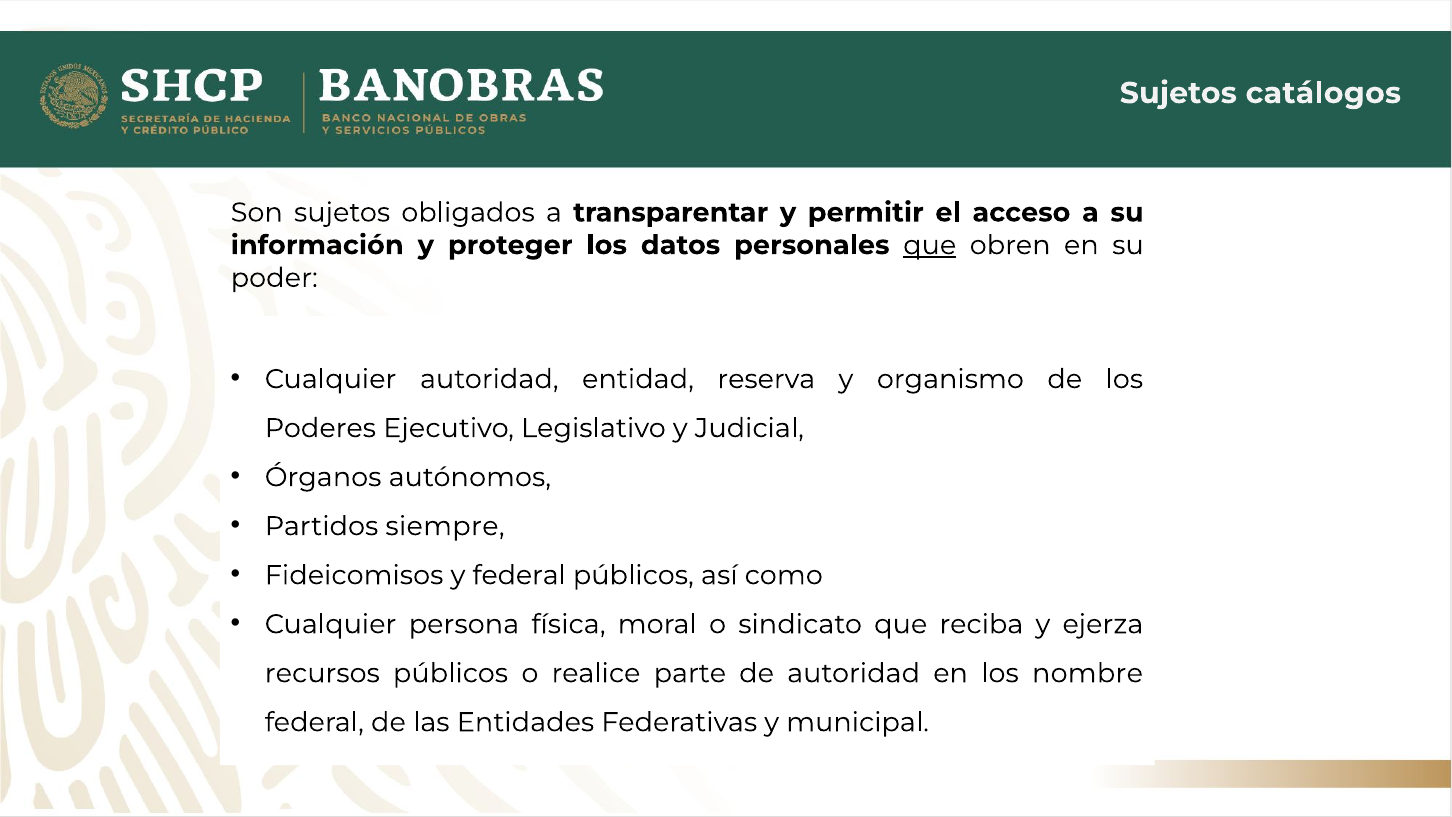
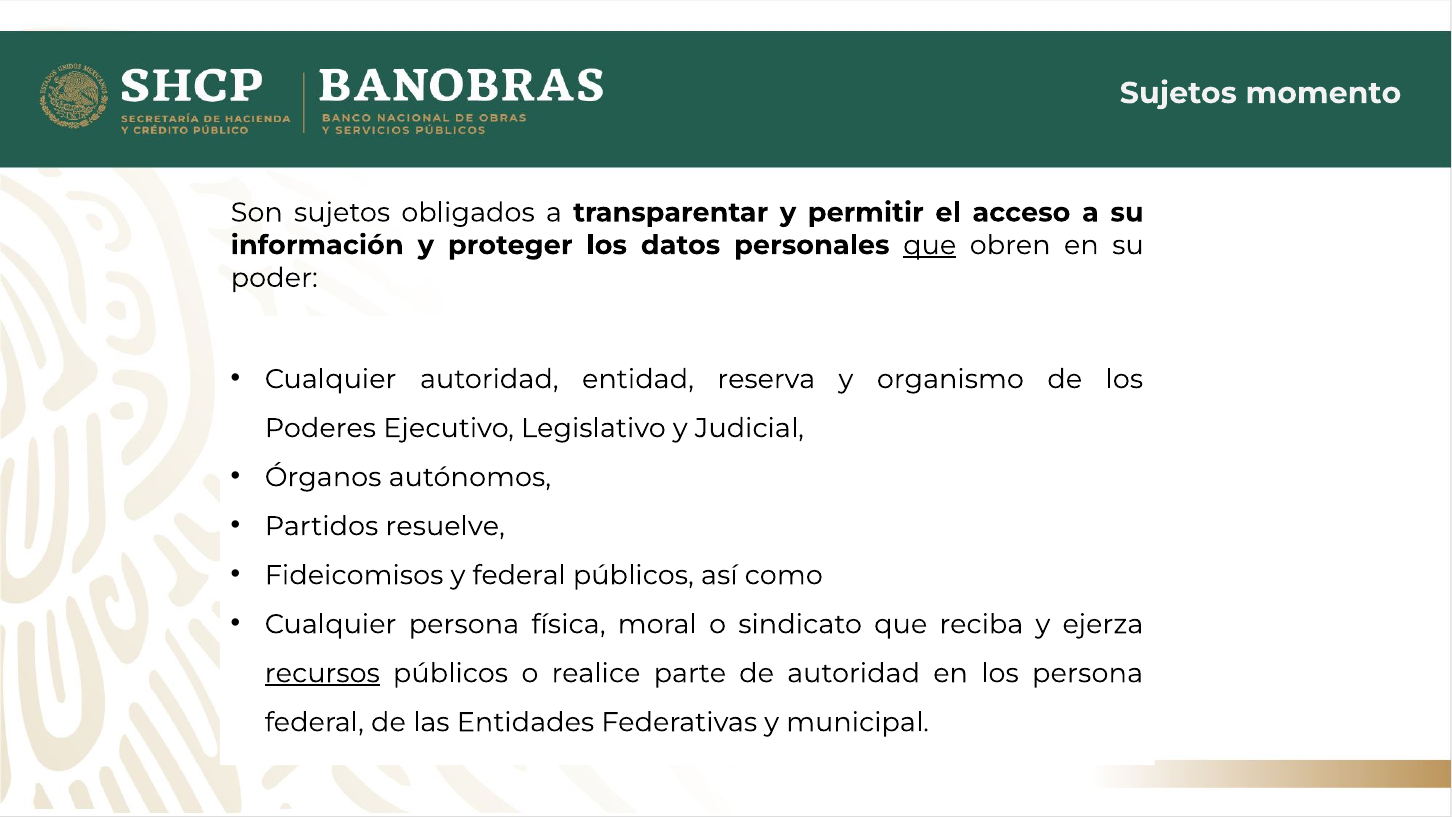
catálogos: catálogos -> momento (1323, 93)
siempre: siempre -> resuelve (445, 526)
recursos underline: none -> present (322, 673)
los nombre: nombre -> persona (1088, 673)
